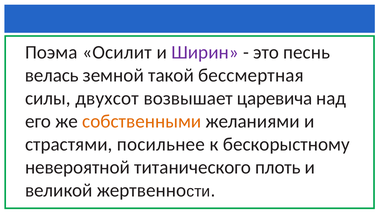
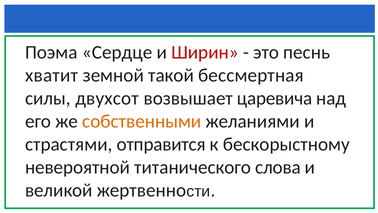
Осилит: Осилит -> Сердце (117, 52)
Ширин colour: purple -> red (205, 52)
велась: велась -> хватит (52, 75)
посильнее: посильнее -> отправится (161, 144)
плоть: плоть -> слова (278, 167)
